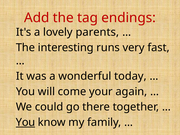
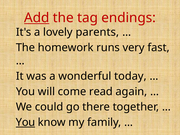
Add underline: none -> present (37, 18)
interesting: interesting -> homework (66, 48)
your: your -> read (101, 92)
